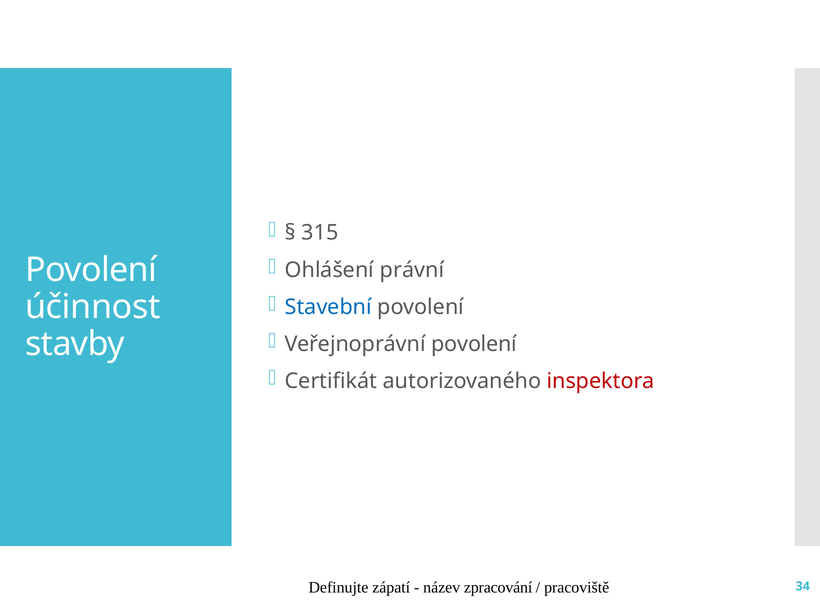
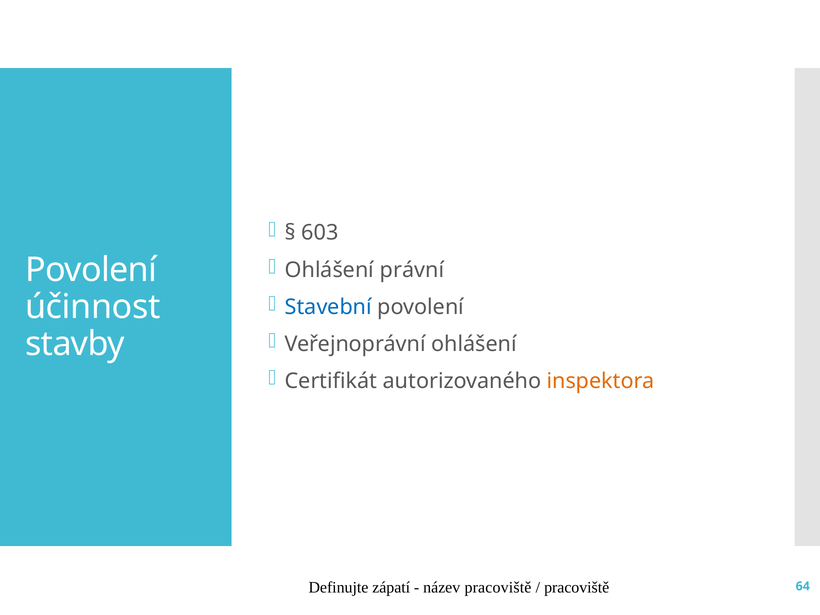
315: 315 -> 603 (320, 233)
Veřejnoprávní povolení: povolení -> ohlášení (474, 344)
inspektora colour: red -> orange (601, 381)
název zpracování: zpracování -> pracoviště (498, 587)
34: 34 -> 64 (803, 586)
